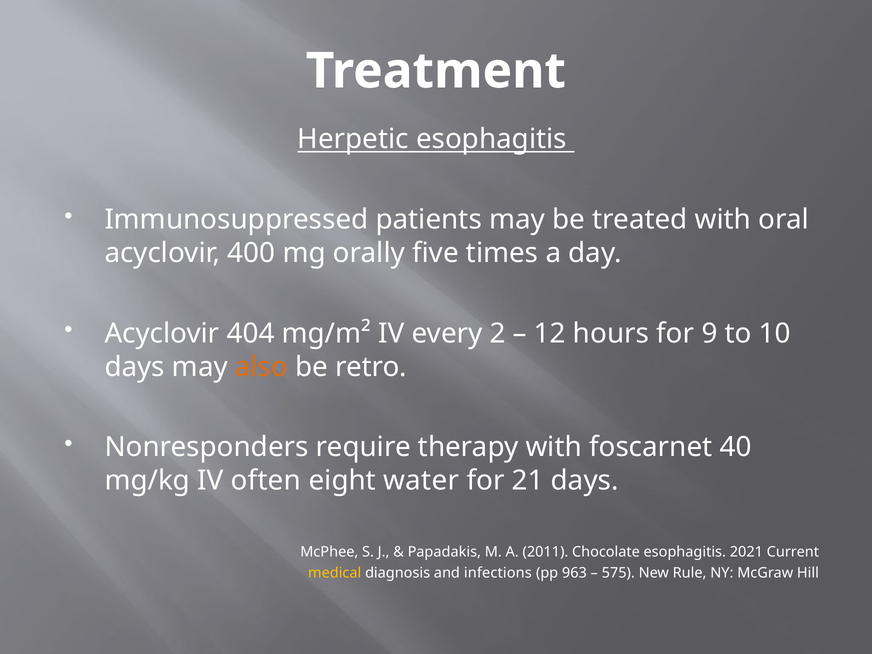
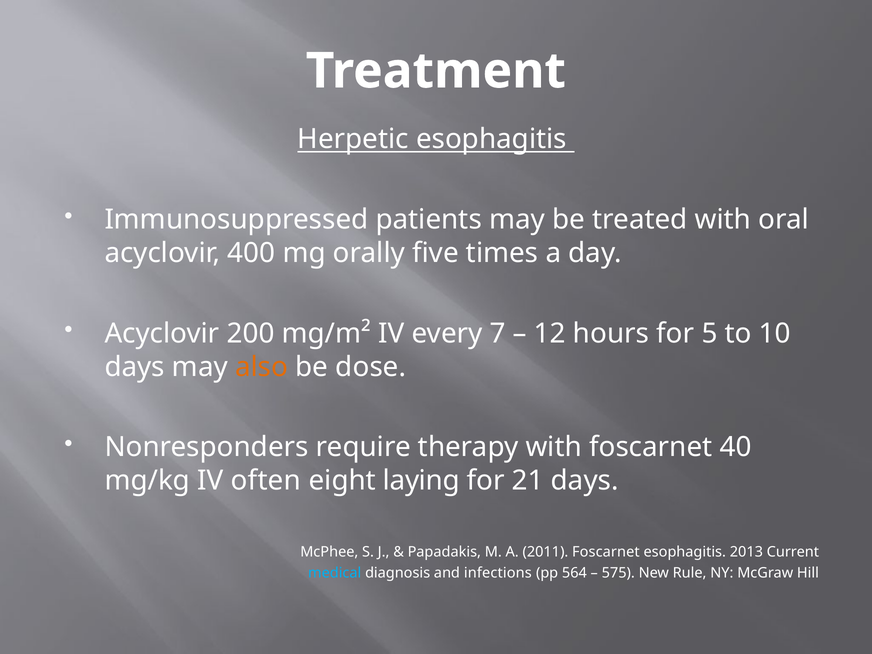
404: 404 -> 200 (251, 333)
2: 2 -> 7 (498, 333)
9: 9 -> 5 (710, 333)
retro: retro -> dose (371, 367)
water: water -> laying (421, 481)
2011 Chocolate: Chocolate -> Foscarnet (606, 552)
2021: 2021 -> 2013 (746, 552)
medical colour: yellow -> light blue (335, 573)
963: 963 -> 564 (574, 573)
